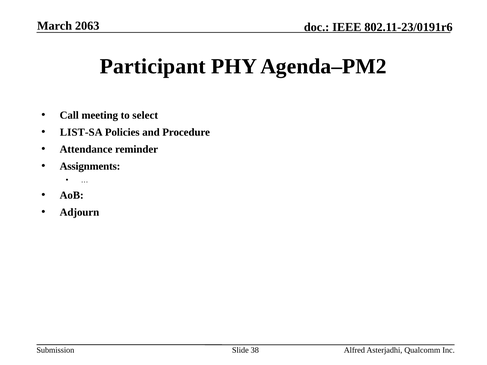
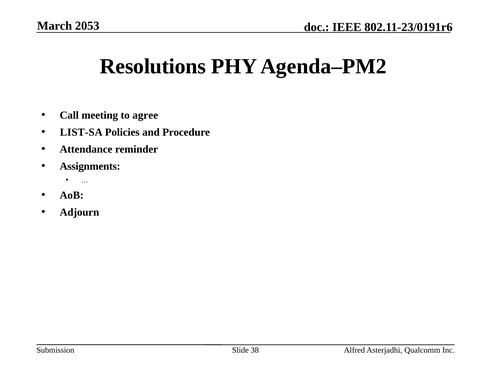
2063: 2063 -> 2053 (87, 26)
Participant: Participant -> Resolutions (153, 66)
select: select -> agree (145, 115)
